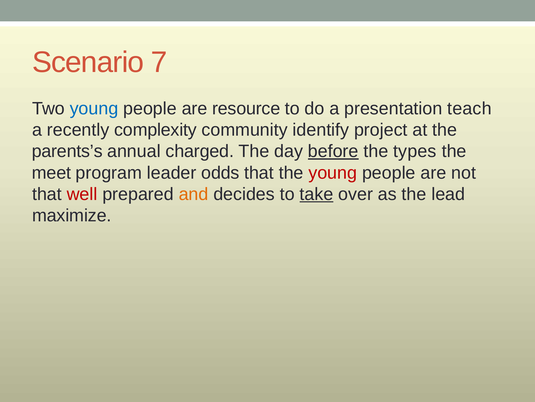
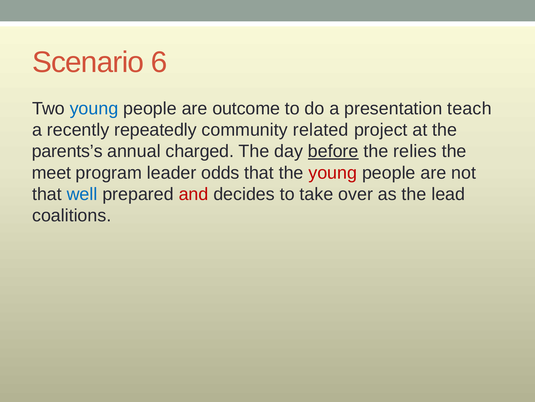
7: 7 -> 6 (159, 62)
resource: resource -> outcome (246, 108)
complexity: complexity -> repeatedly (155, 130)
identify: identify -> related (321, 130)
types: types -> relies (415, 151)
well colour: red -> blue (82, 194)
and colour: orange -> red (194, 194)
take underline: present -> none (316, 194)
maximize: maximize -> coalitions (72, 215)
